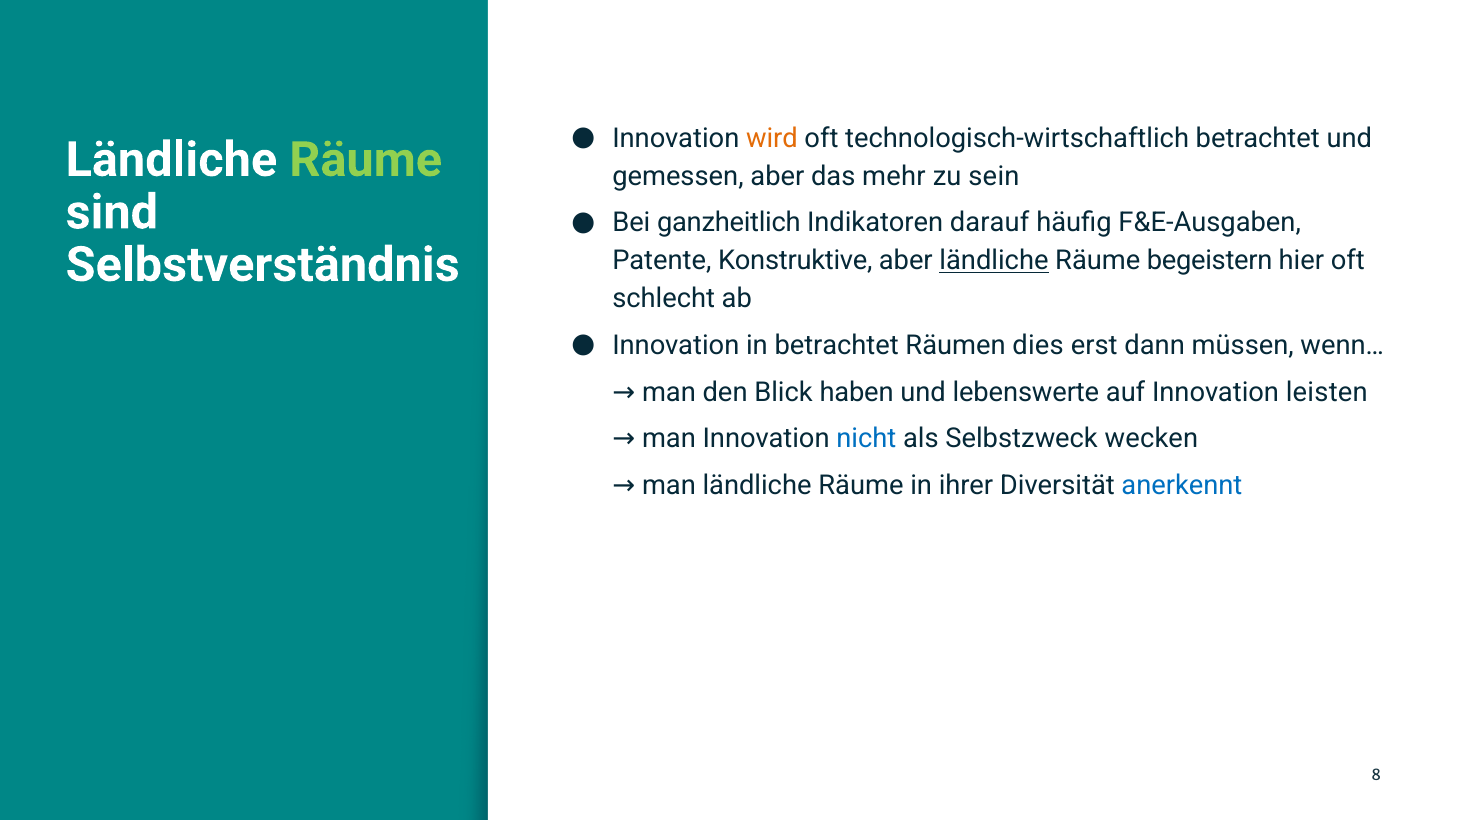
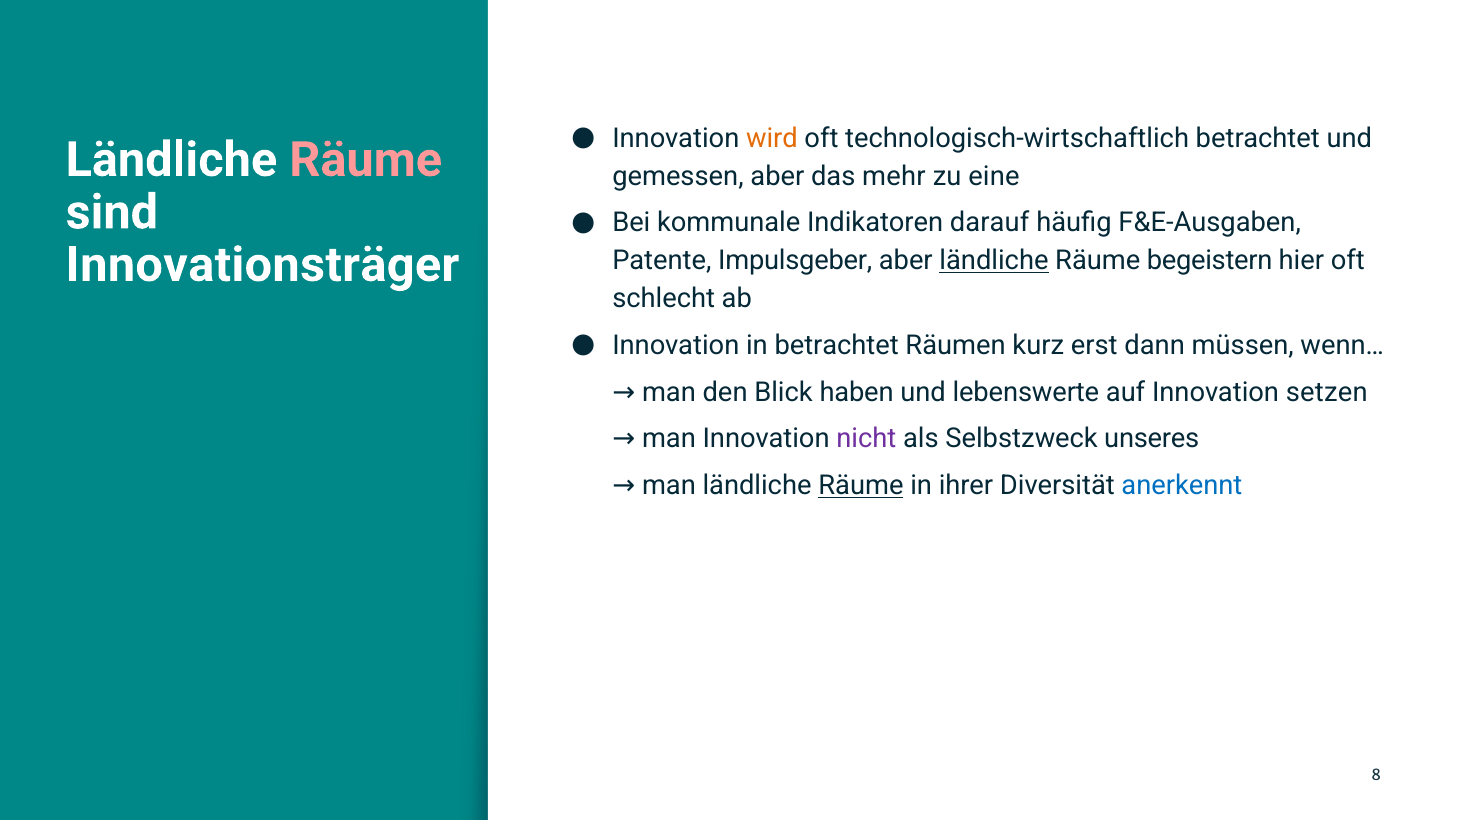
Räume colour: light green -> pink (366, 160)
sein: sein -> eine (994, 176)
ganzheitlich: ganzheitlich -> kommunale (729, 223)
Selbstverständnis: Selbstverständnis -> Innovationsträger (262, 265)
Konstruktive: Konstruktive -> Impulsgeber (795, 261)
dies: dies -> kurz (1038, 345)
leisten: leisten -> setzen (1327, 392)
nicht colour: blue -> purple (866, 439)
wecken: wecken -> unseres (1152, 439)
Räume underline: none -> present (861, 486)
